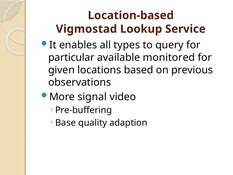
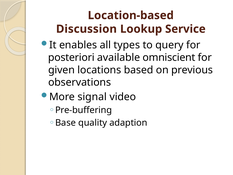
Vigmostad: Vigmostad -> Discussion (86, 29)
particular: particular -> posteriori (71, 57)
monitored: monitored -> omniscient (169, 57)
